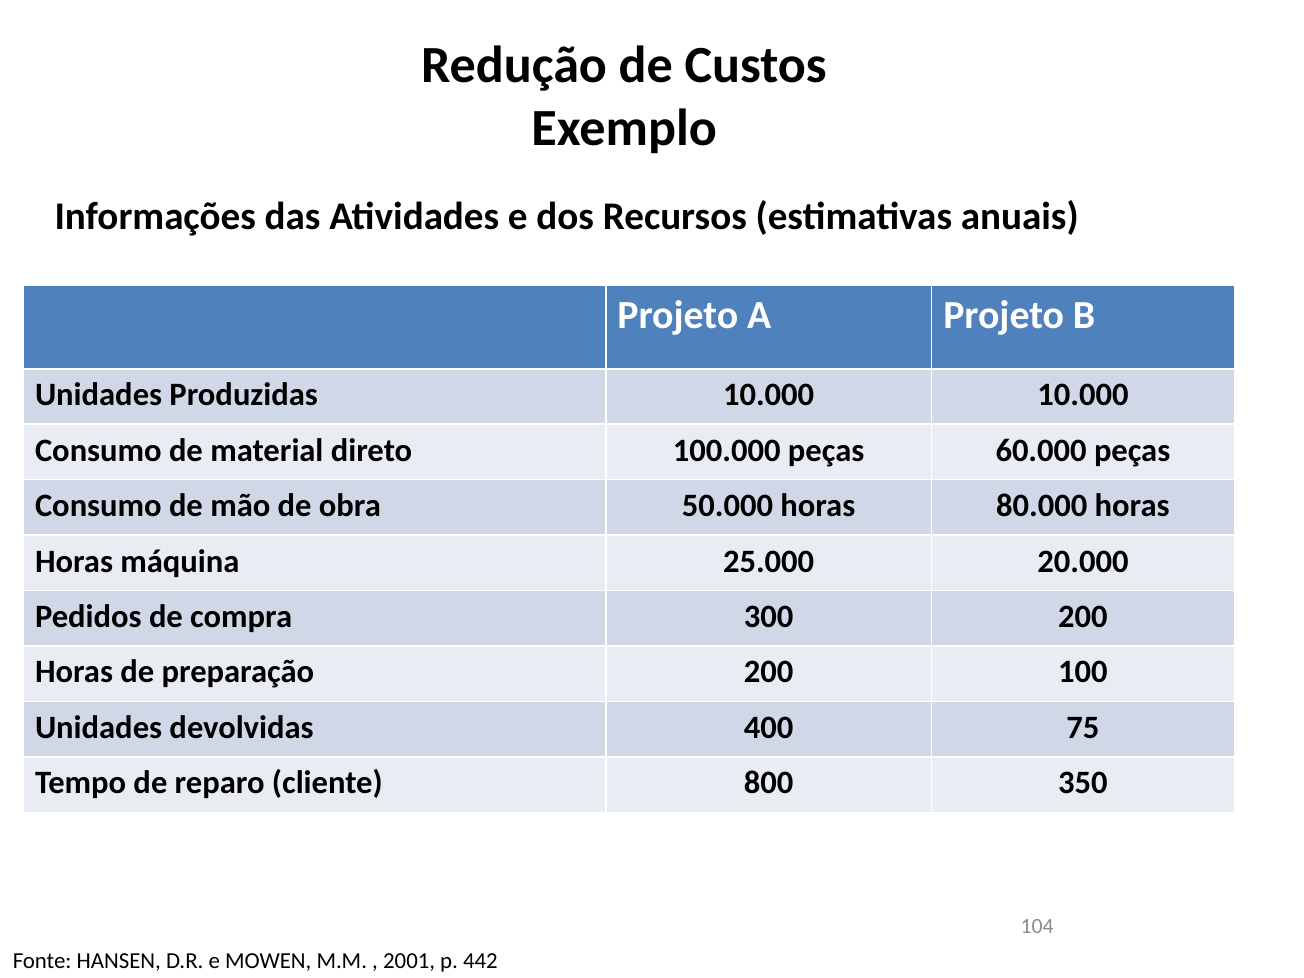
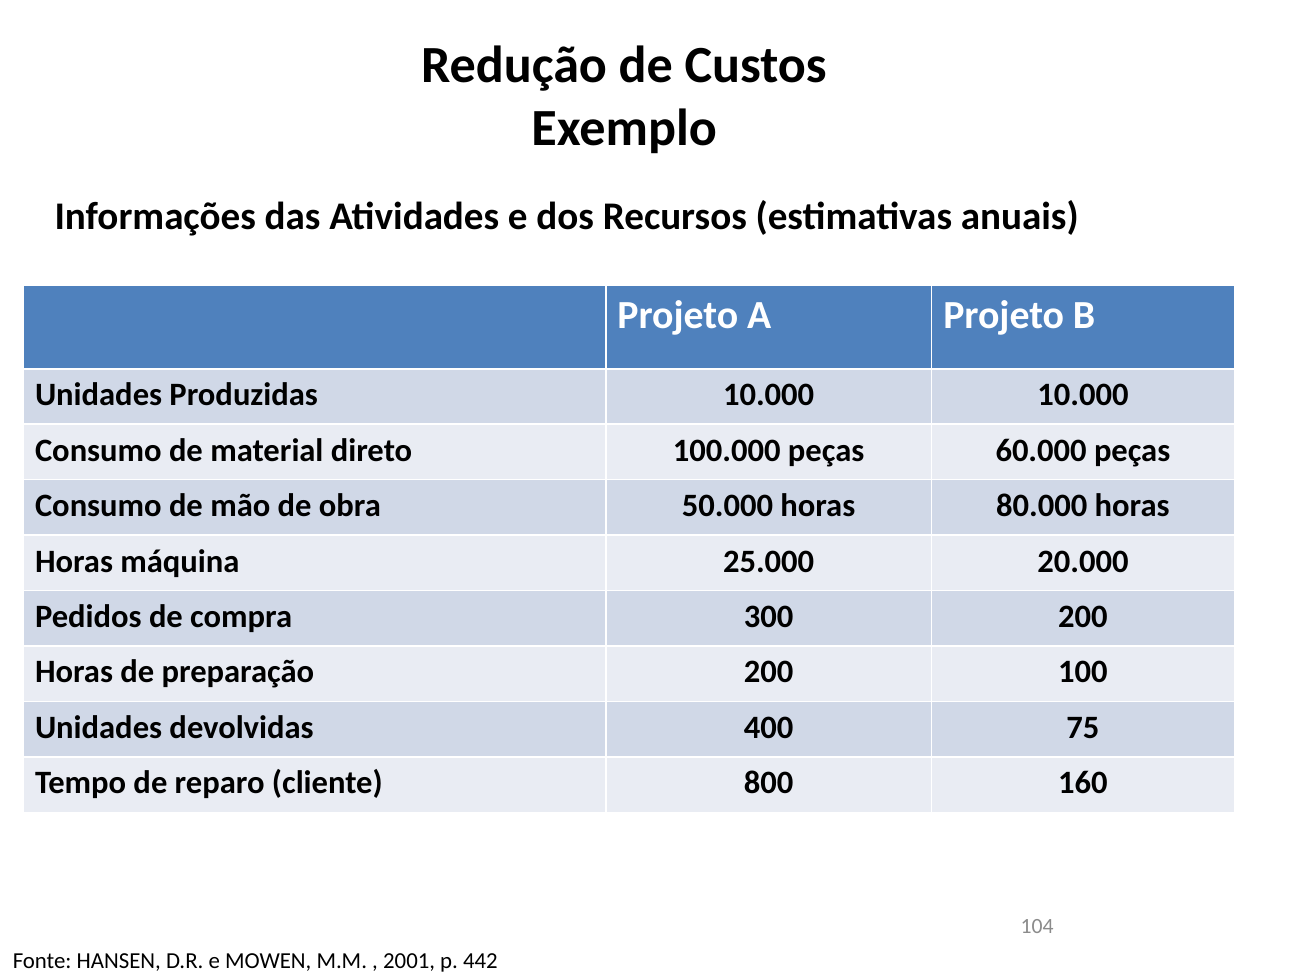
350: 350 -> 160 (1083, 783)
